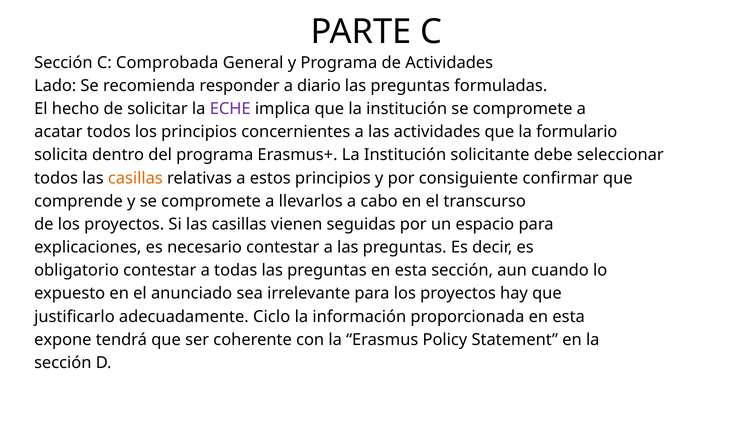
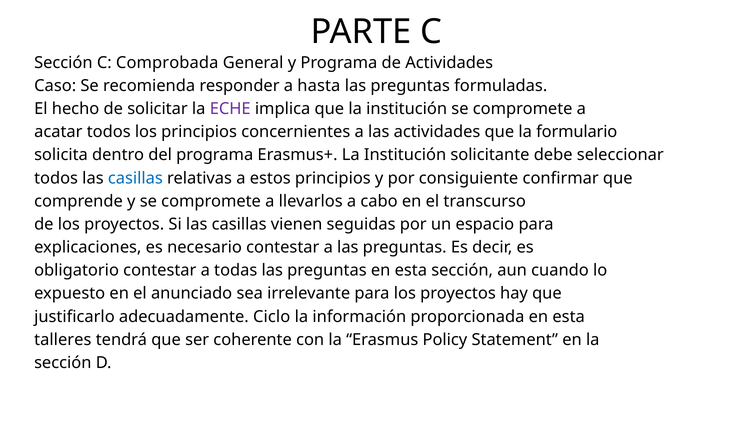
Lado: Lado -> Caso (55, 86)
diario: diario -> hasta (319, 86)
casillas colour: orange -> blue (135, 178)
expone: expone -> talleres (63, 339)
